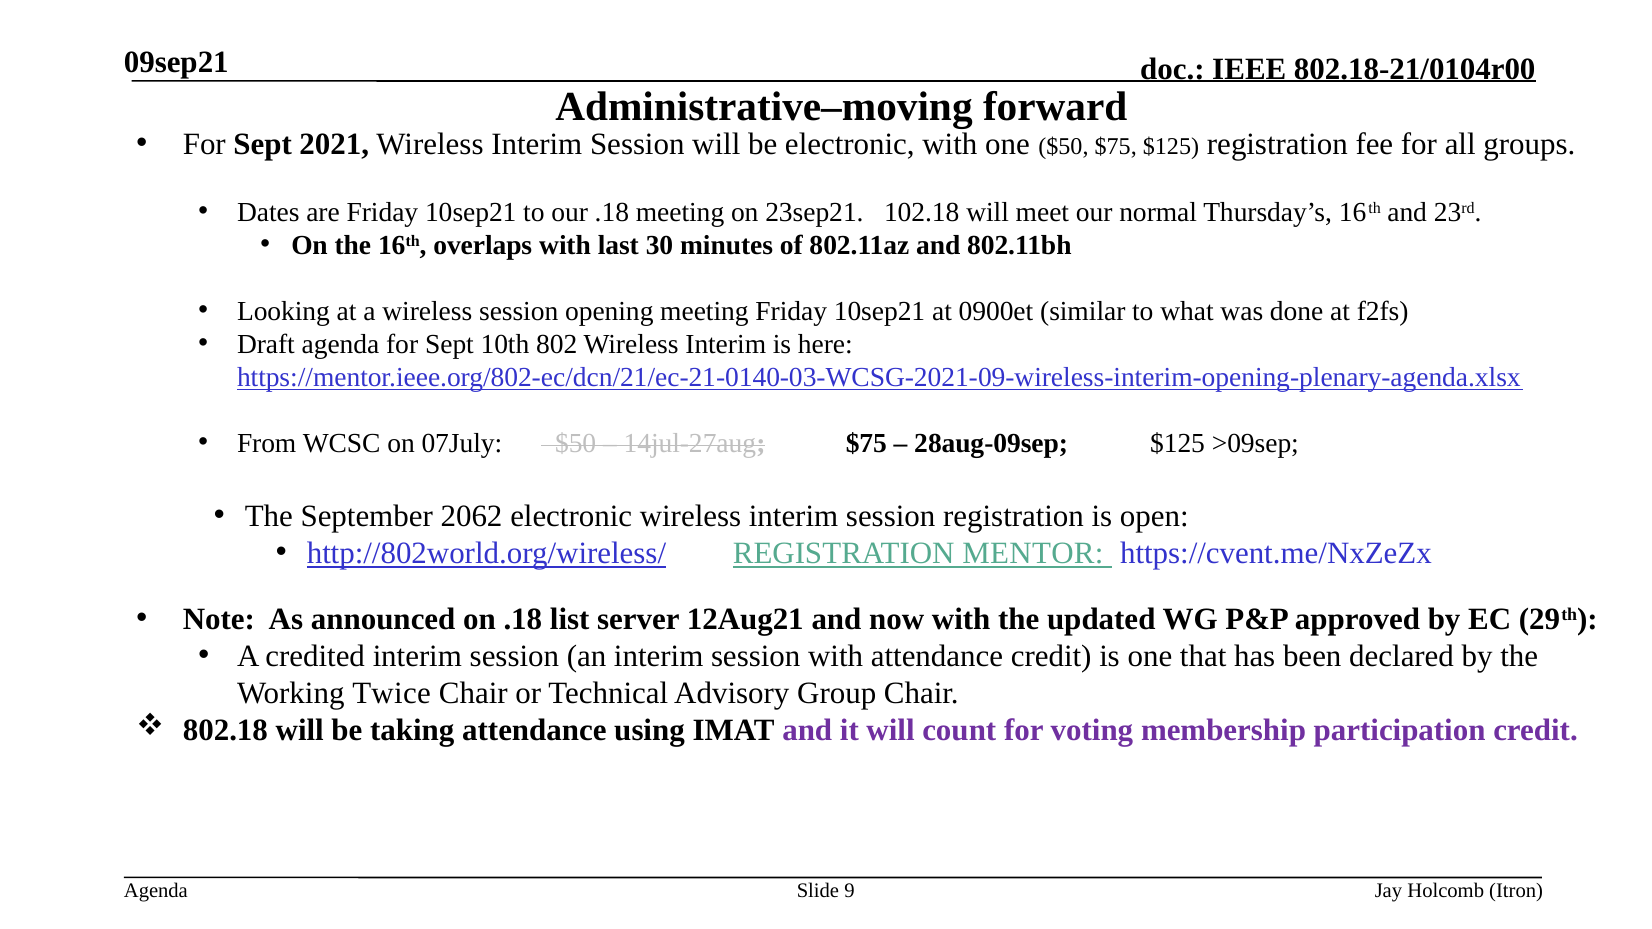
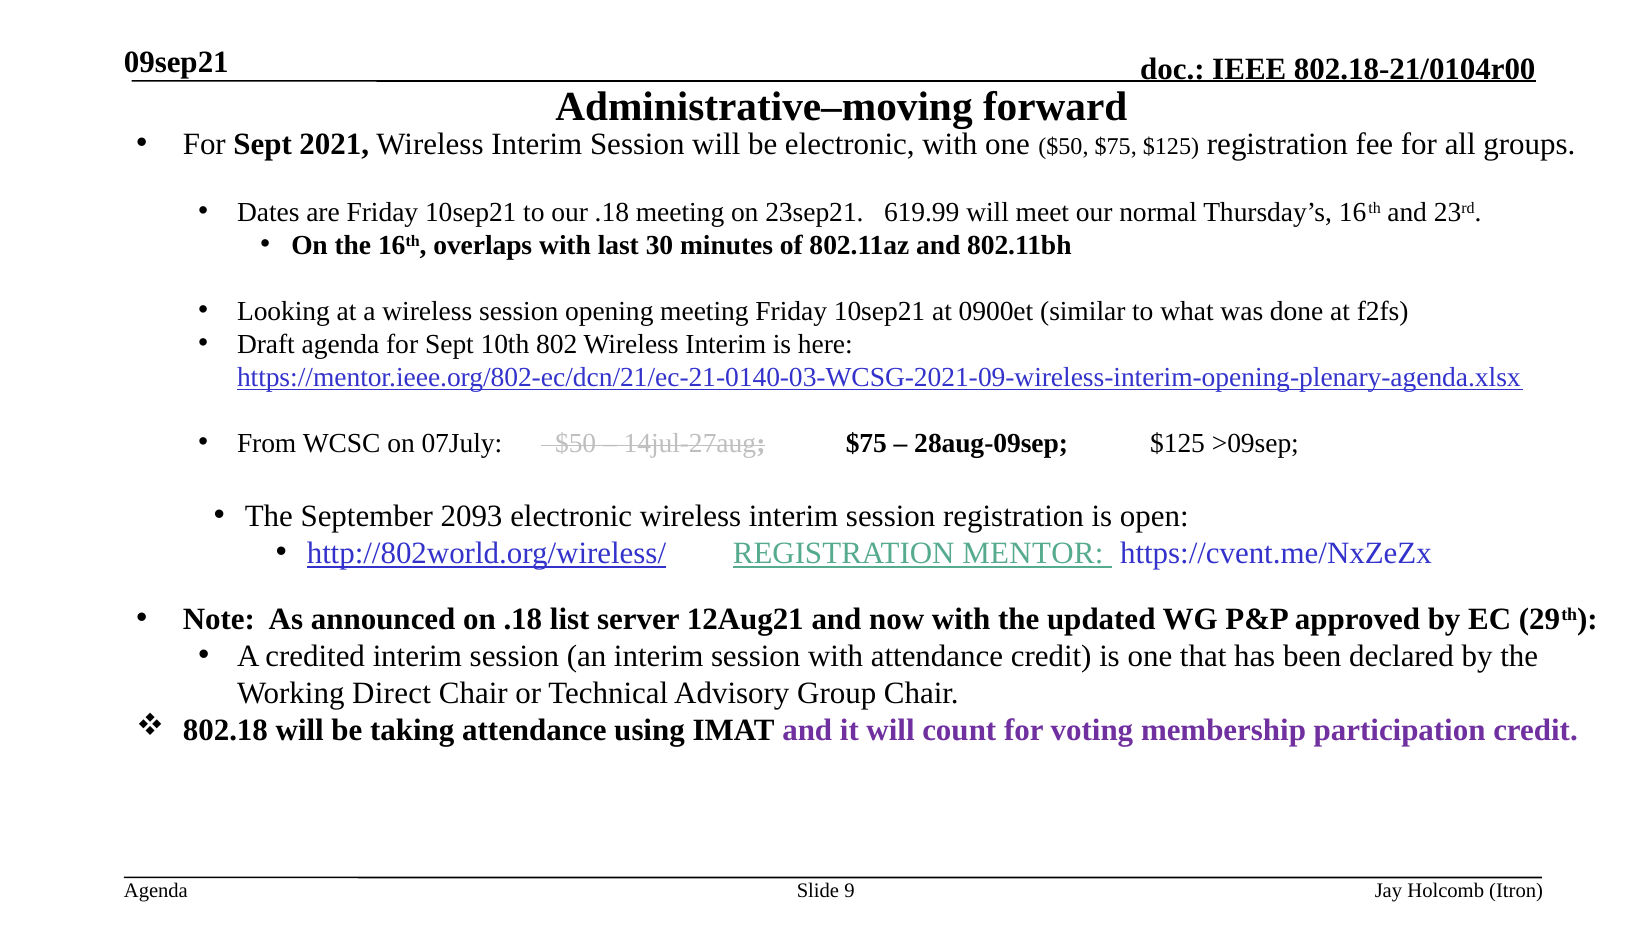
102.18: 102.18 -> 619.99 (922, 212)
2062: 2062 -> 2093 (472, 516)
Twice: Twice -> Direct (392, 694)
